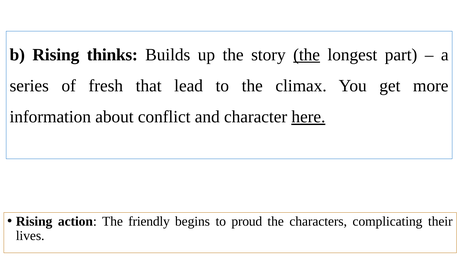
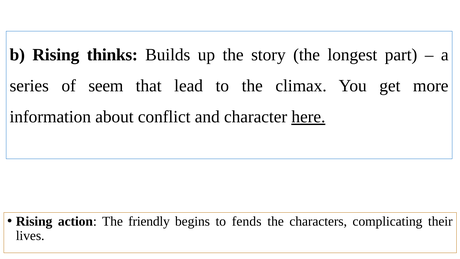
the underline: present -> none (307, 55)
fresh: fresh -> seem (106, 86)
proud: proud -> fends (247, 221)
